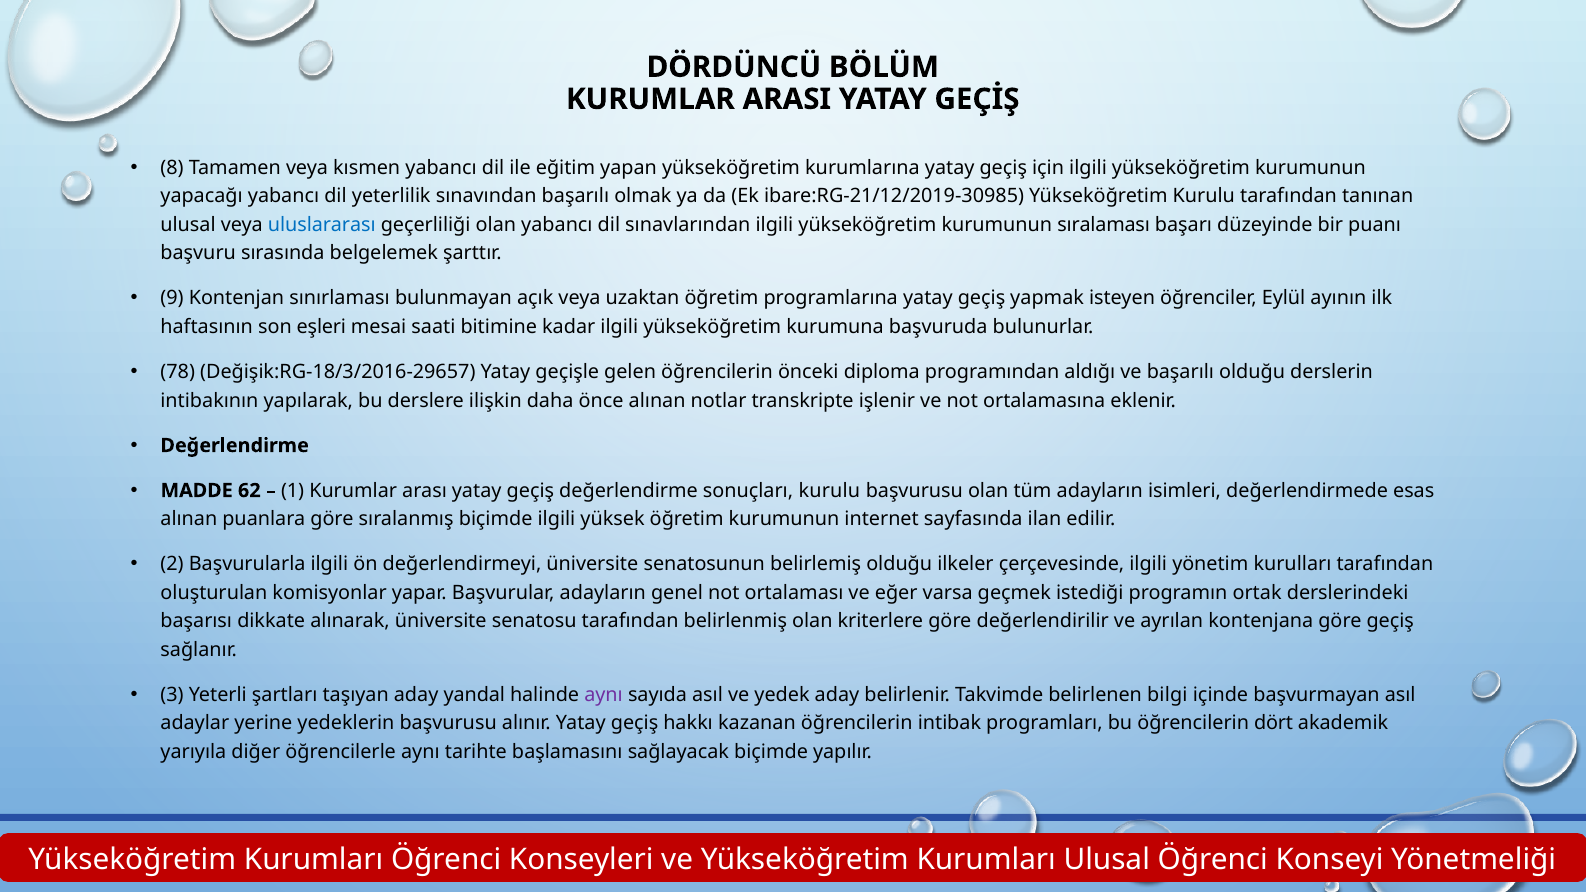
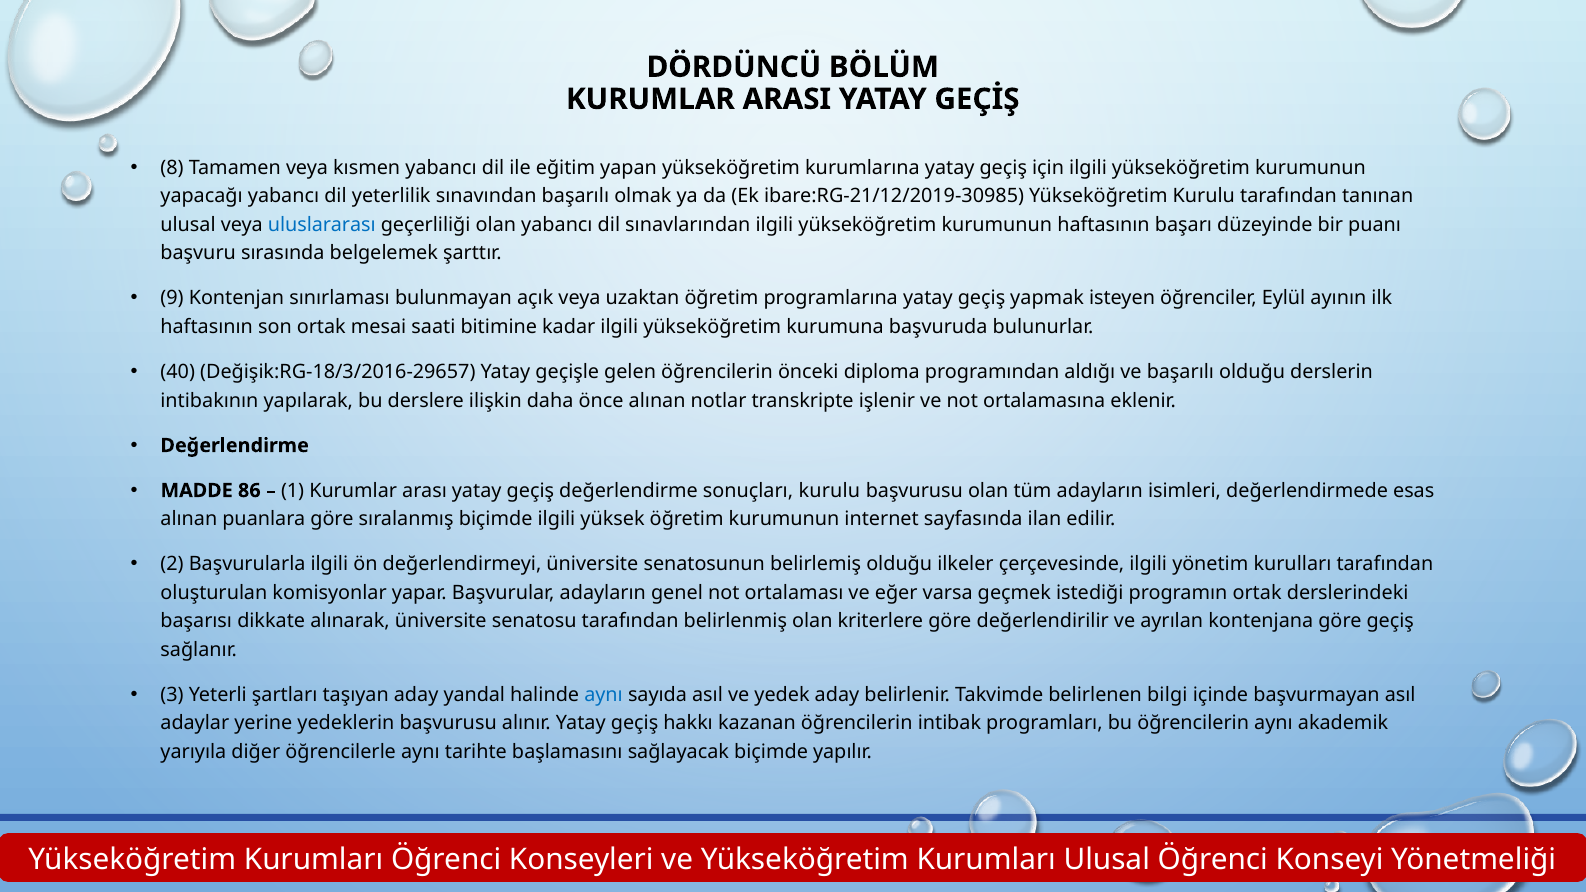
kurumunun sıralaması: sıralaması -> haftasının (1104, 225)
son eşleri: eşleri -> ortak (321, 327)
78: 78 -> 40 (178, 372)
62: 62 -> 86 (249, 491)
aynı colour: purple -> blue (604, 695)
öğrencilerin dört: dört -> aynı (1273, 723)
